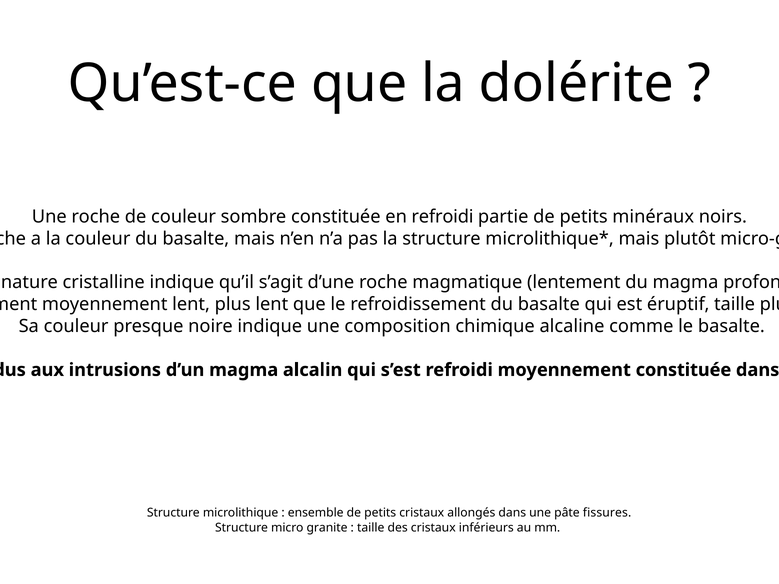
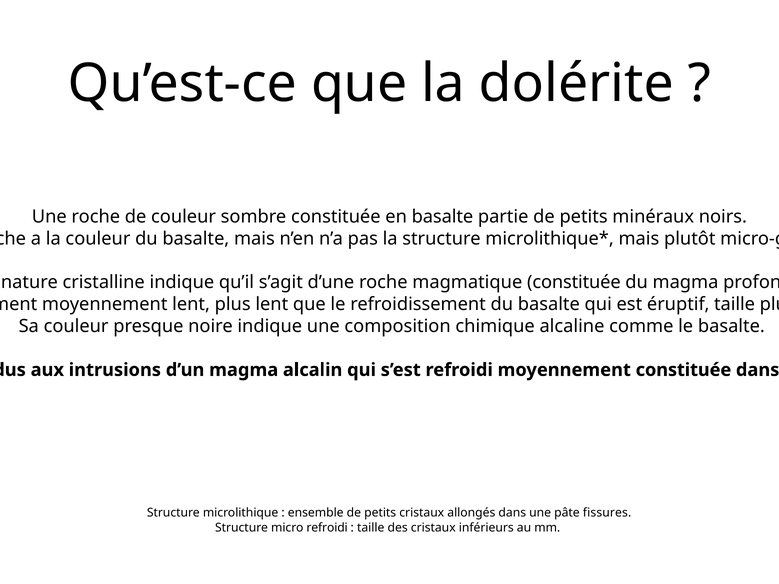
en refroidi: refroidi -> basalte (442, 217)
magmatique lentement: lentement -> constituée (574, 282)
micro granite: granite -> refroidi (327, 528)
